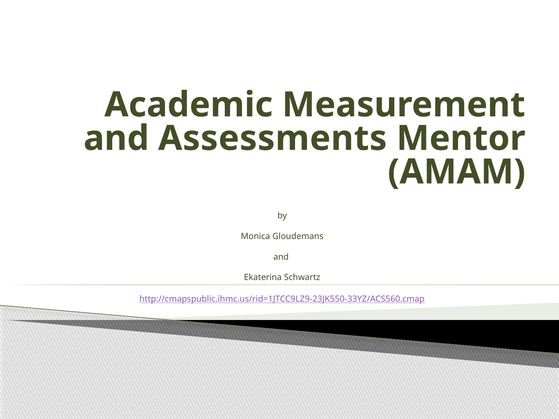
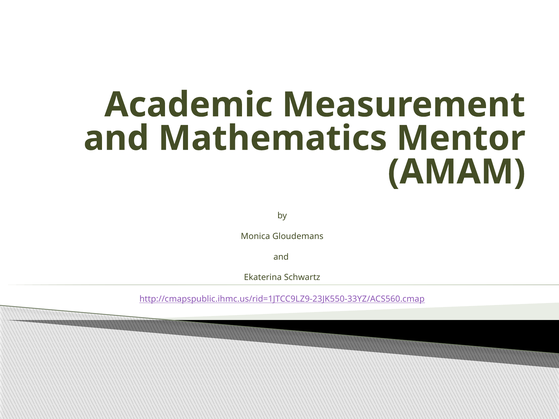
Assessments: Assessments -> Mathematics (273, 138)
